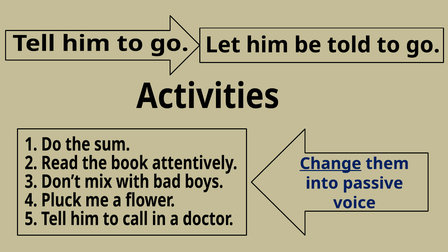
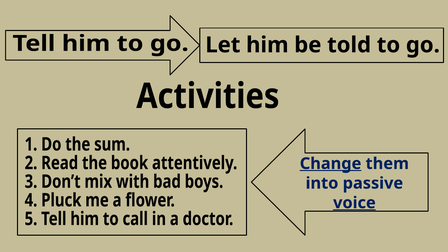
voice underline: none -> present (354, 203)
